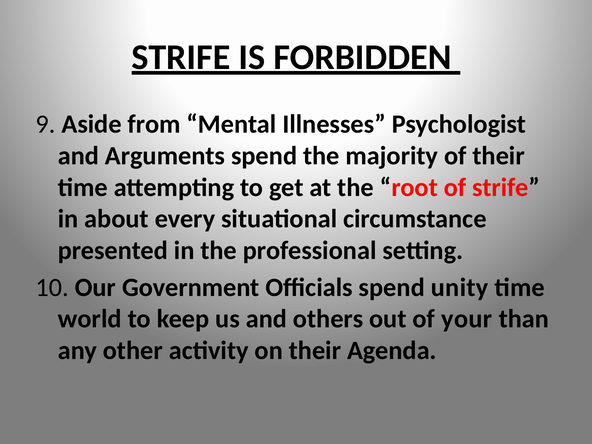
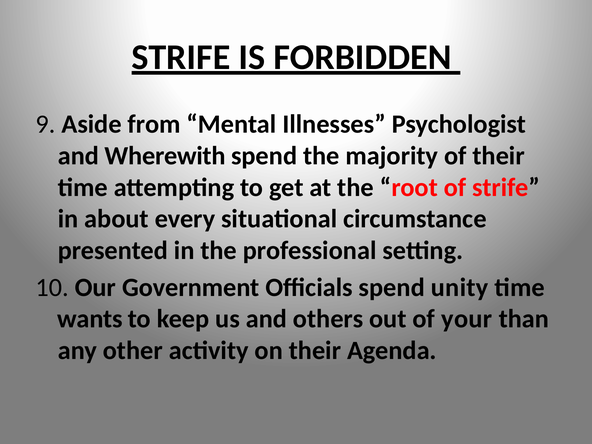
Arguments: Arguments -> Wherewith (165, 156)
world: world -> wants (90, 319)
